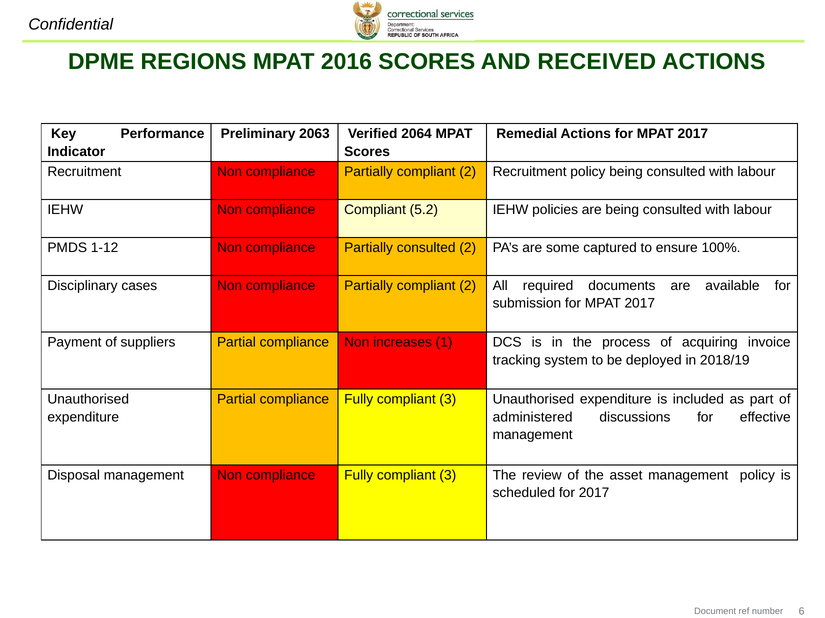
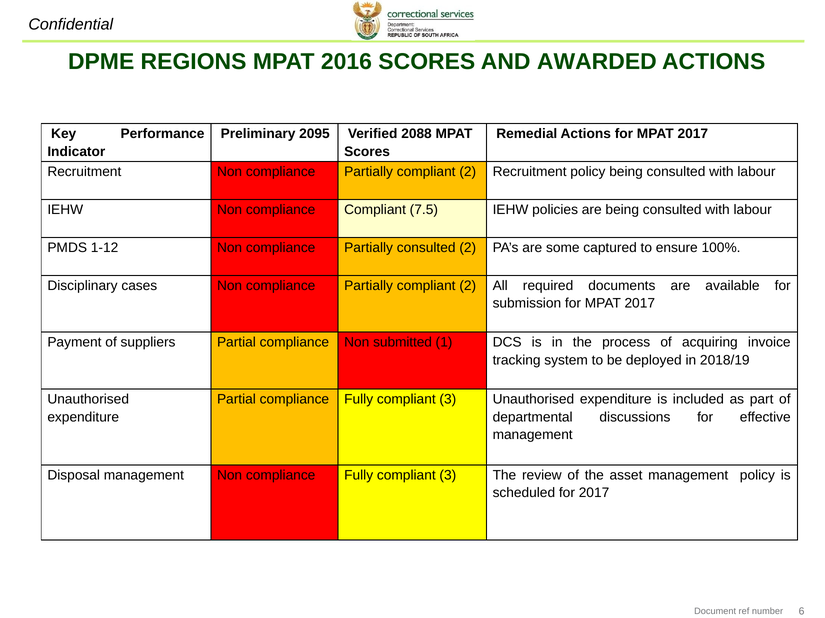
RECEIVED: RECEIVED -> AWARDED (597, 62)
2063: 2063 -> 2095 (314, 134)
2064: 2064 -> 2088 (417, 134)
5.2: 5.2 -> 7.5 (424, 210)
increases: increases -> submitted (403, 343)
administered: administered -> departmental (533, 417)
